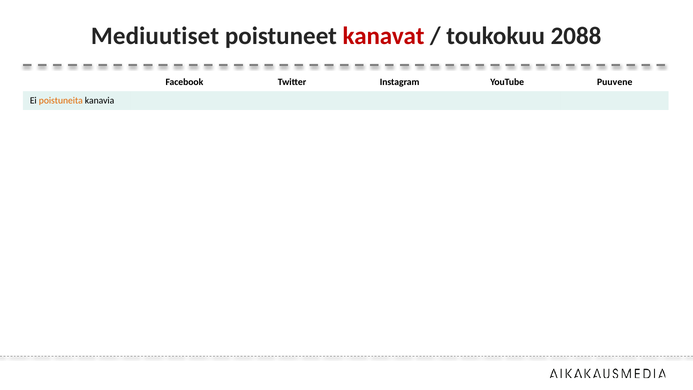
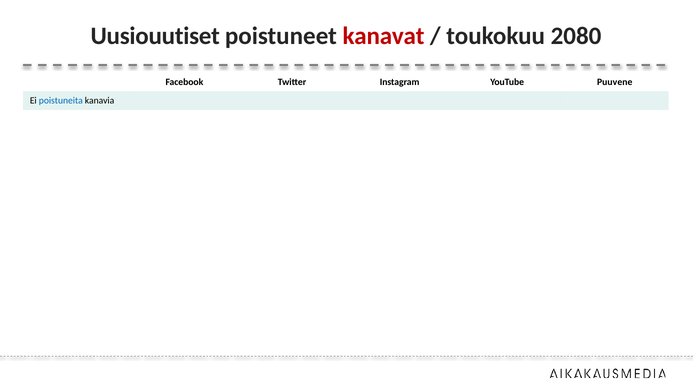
Mediuutiset: Mediuutiset -> Uusiouutiset (155, 36)
2088: 2088 -> 2080 (576, 36)
poistuneita colour: orange -> blue (61, 101)
